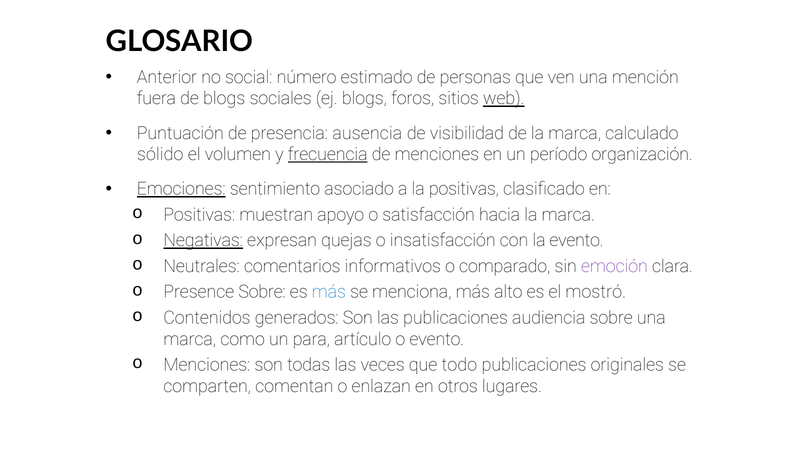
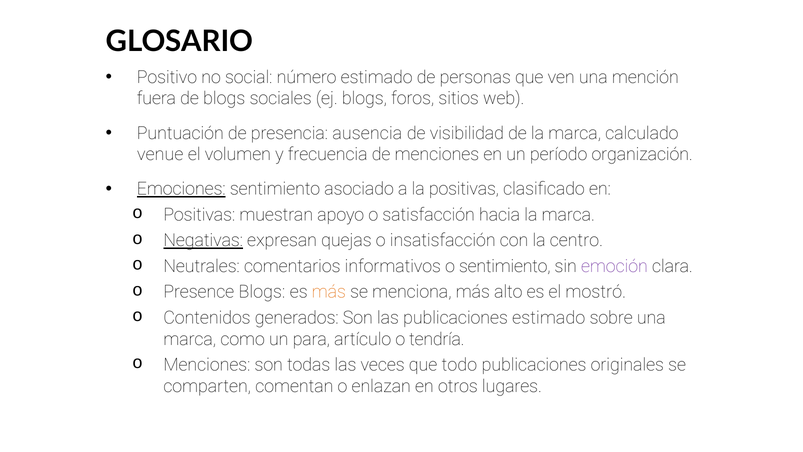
Anterior: Anterior -> Positivo (167, 77)
web underline: present -> none (504, 99)
sólido: sólido -> venue (160, 154)
frecuencia underline: present -> none (328, 154)
la evento: evento -> centro (576, 240)
o comparado: comparado -> sentimiento (505, 266)
Presence Sobre: Sobre -> Blogs (262, 292)
más colour: blue -> orange (329, 292)
publicaciones audiencia: audiencia -> estimado (549, 318)
o evento: evento -> tendría (437, 339)
